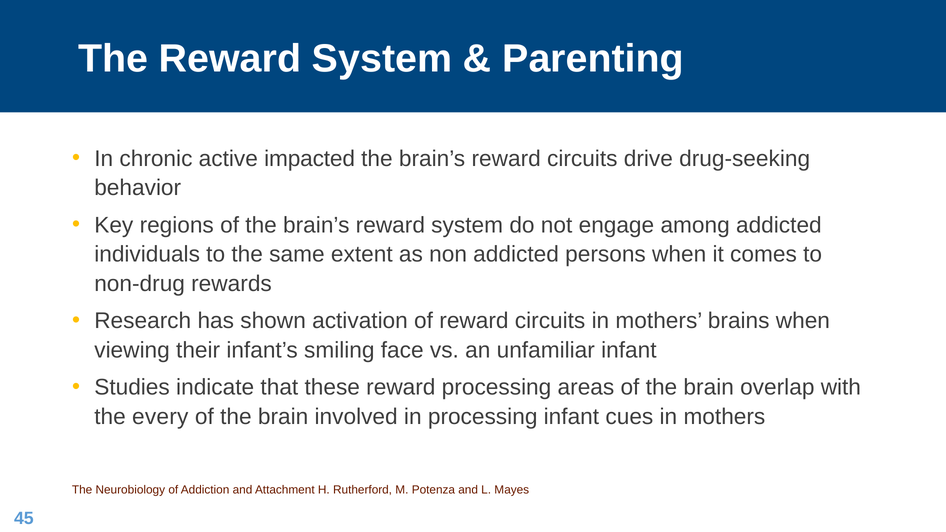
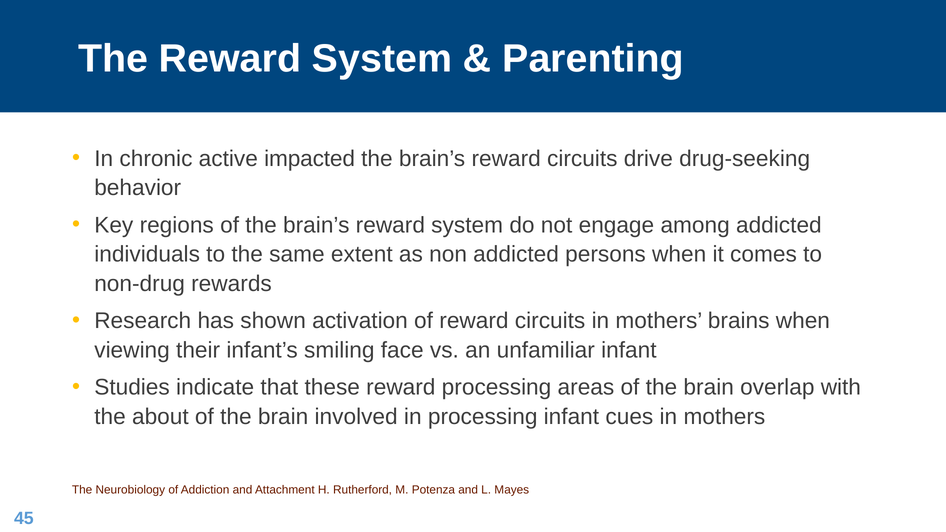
every: every -> about (160, 417)
